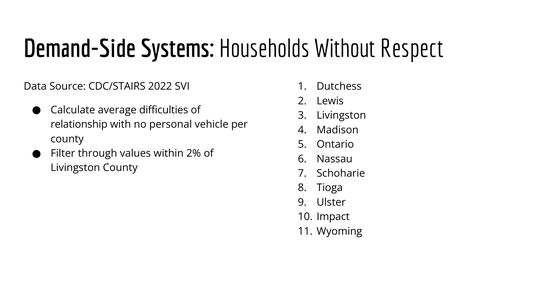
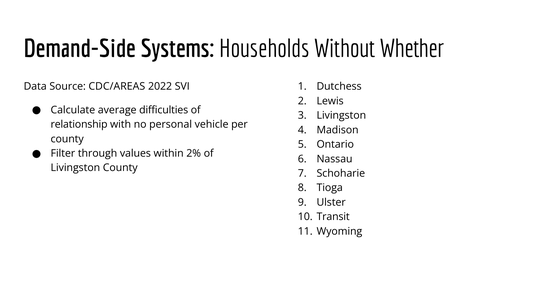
Respect: Respect -> Whether (412, 49)
CDC/STAIRS: CDC/STAIRS -> CDC/AREAS (117, 86)
Impact: Impact -> Transit (333, 217)
